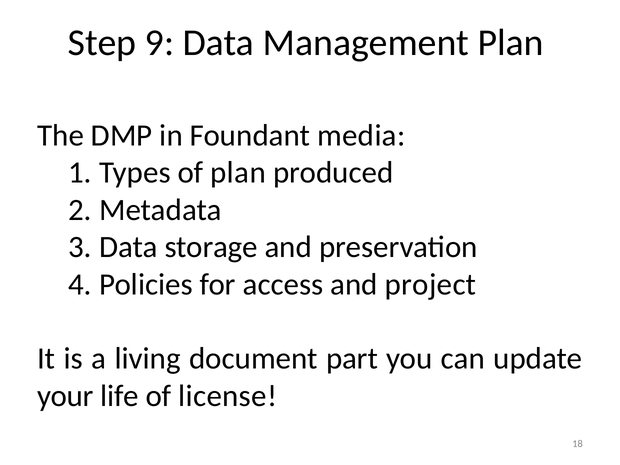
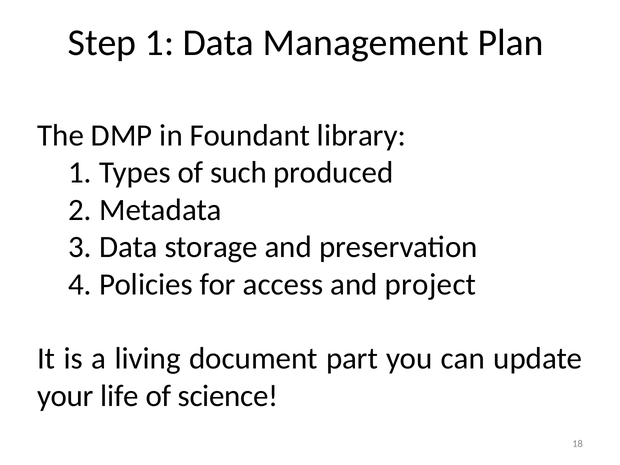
9: 9 -> 1 (159, 43)
media: media -> library (361, 135)
of plan: plan -> such (238, 173)
license: license -> science (228, 396)
